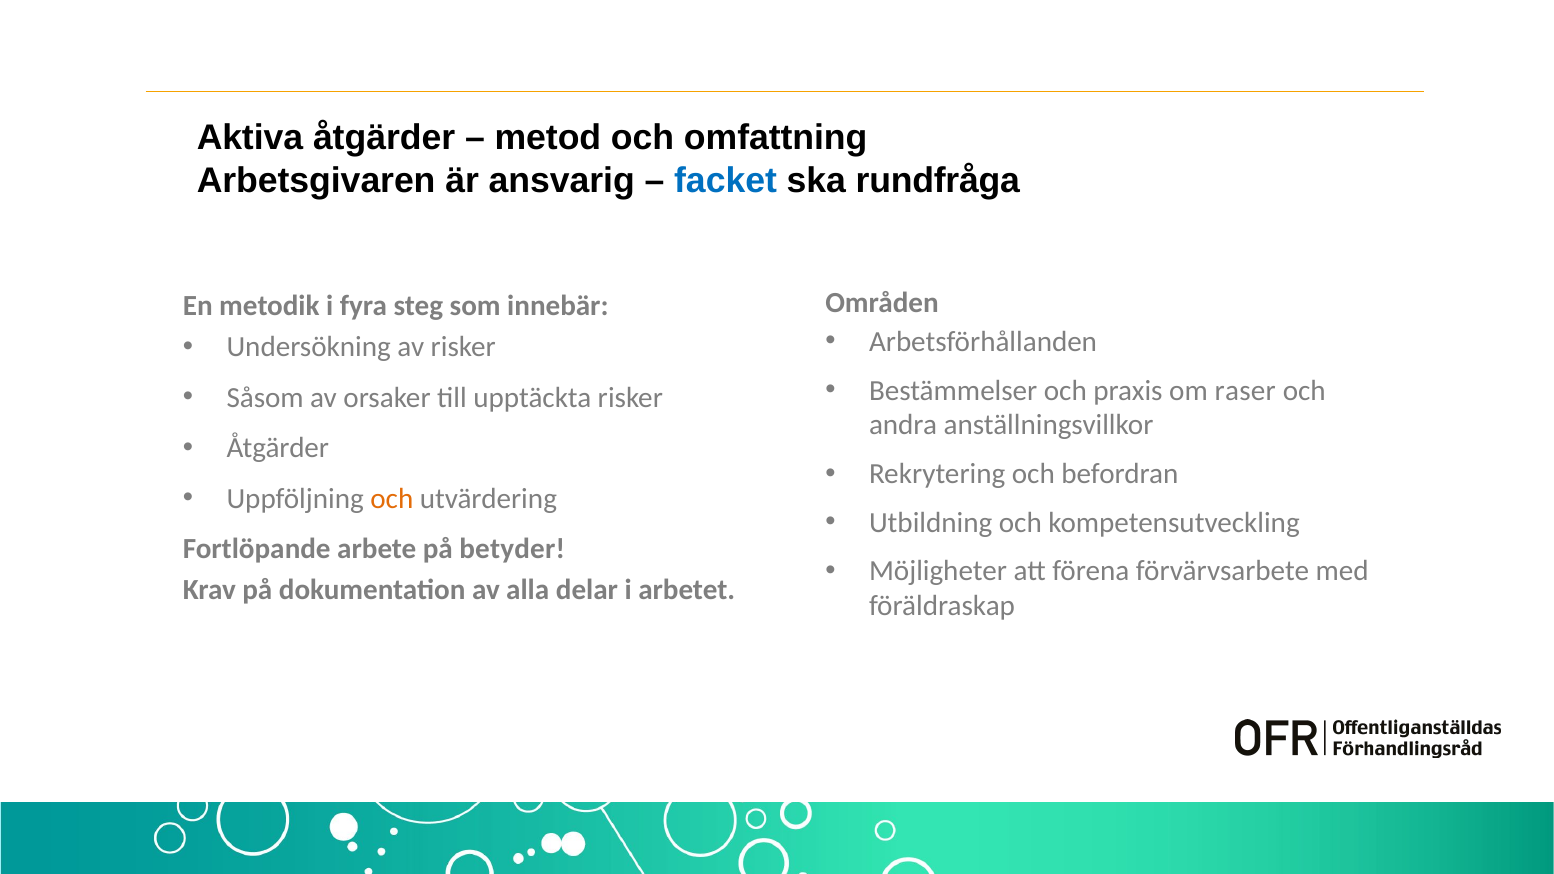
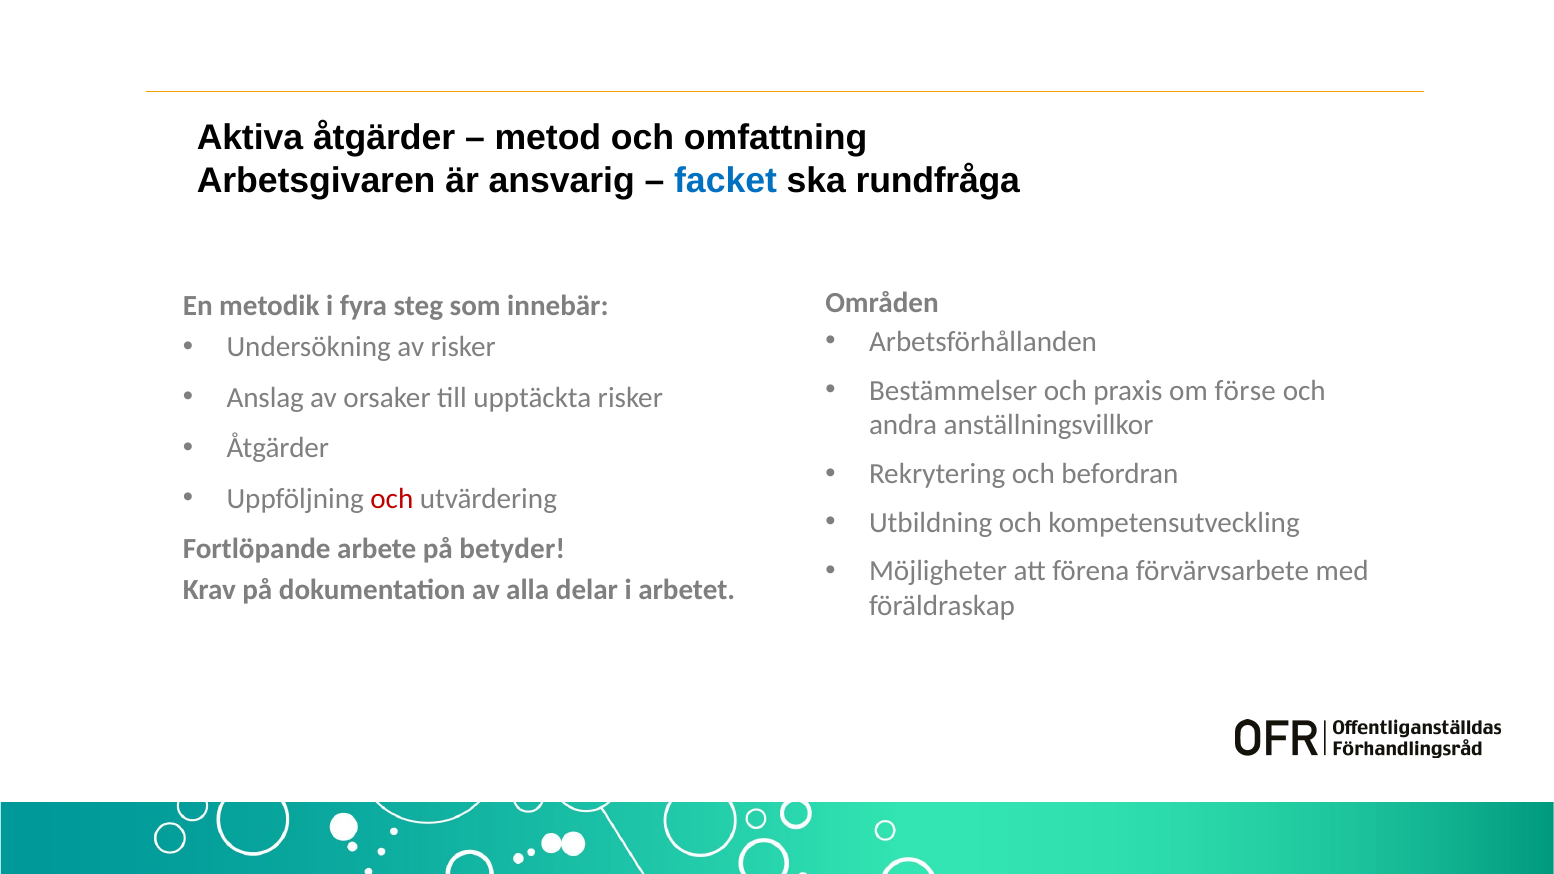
raser: raser -> förse (1245, 390)
Såsom: Såsom -> Anslag (265, 398)
och colour: orange -> red (392, 499)
